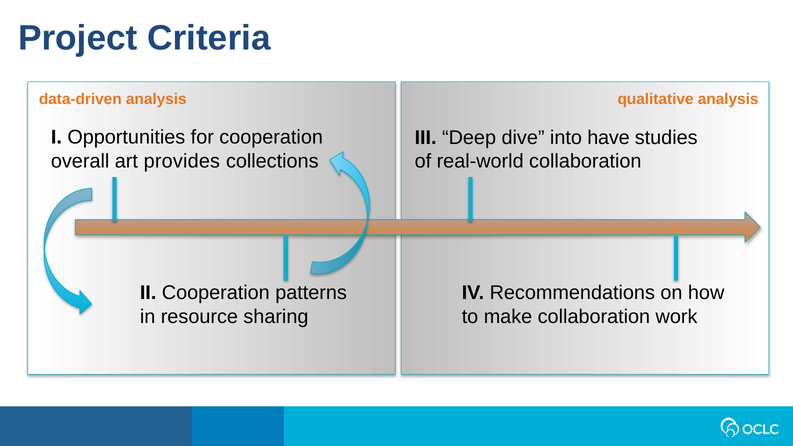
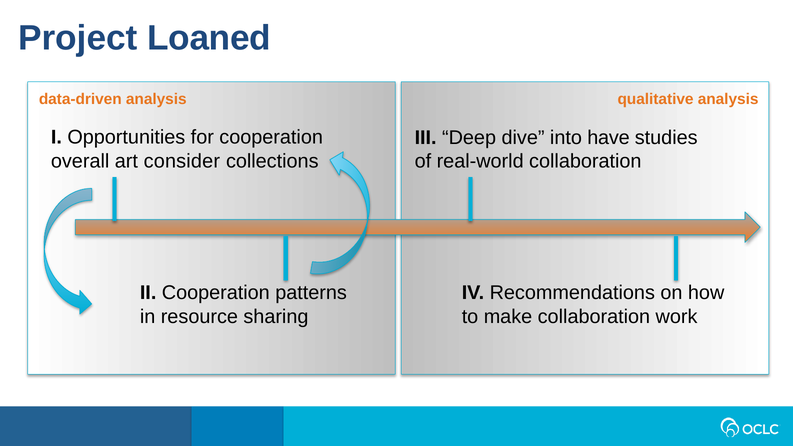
Criteria: Criteria -> Loaned (209, 38)
provides: provides -> consider (182, 161)
